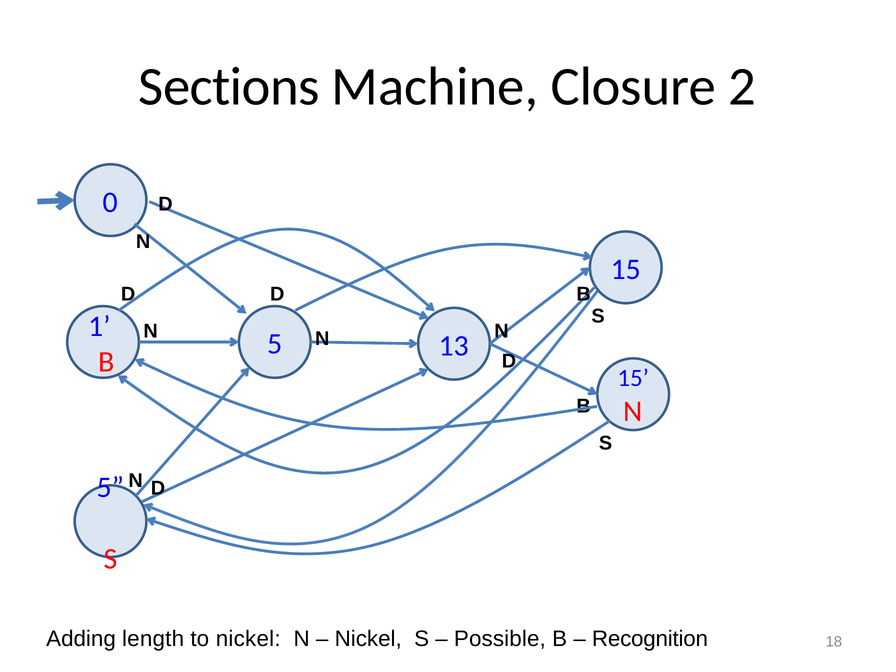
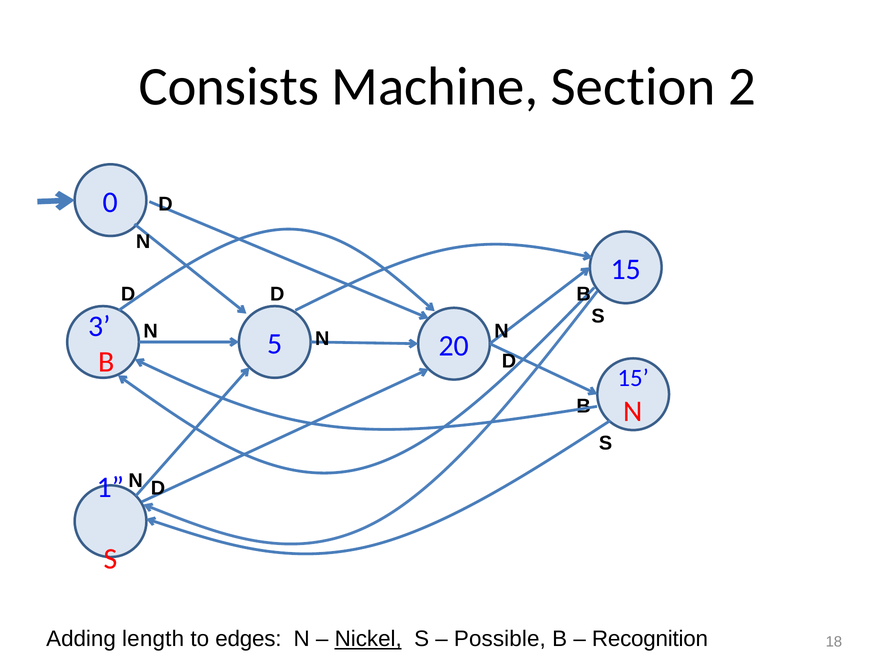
Sections: Sections -> Consists (229, 87)
Closure: Closure -> Section (633, 87)
1: 1 -> 3 (100, 326)
13: 13 -> 20 (454, 346)
5: 5 -> 1 (110, 487)
to nickel: nickel -> edges (248, 639)
Nickel underline: none -> present (368, 639)
